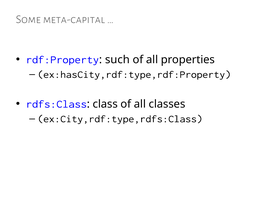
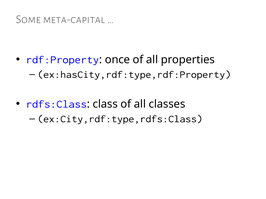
such: such -> once (117, 60)
